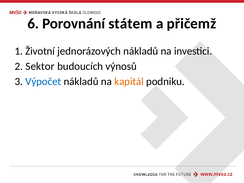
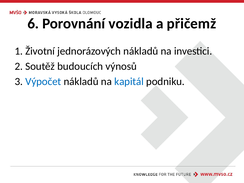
státem: státem -> vozidla (131, 24)
Sektor: Sektor -> Soutěž (40, 66)
kapitál colour: orange -> blue (129, 82)
